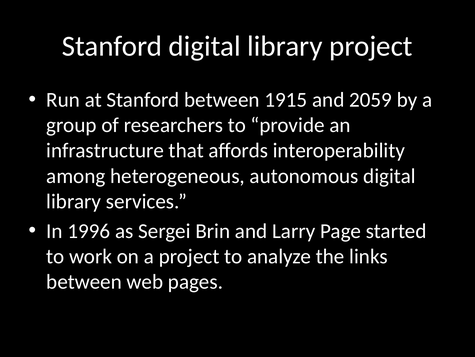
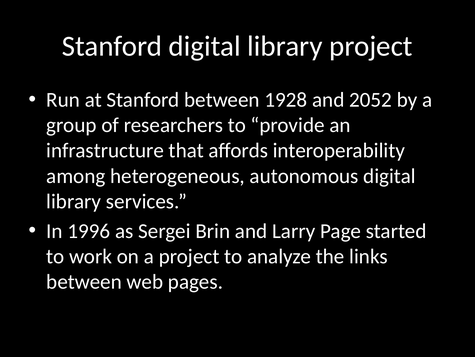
1915: 1915 -> 1928 (286, 100)
2059: 2059 -> 2052 (371, 100)
